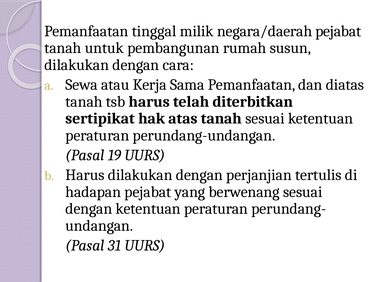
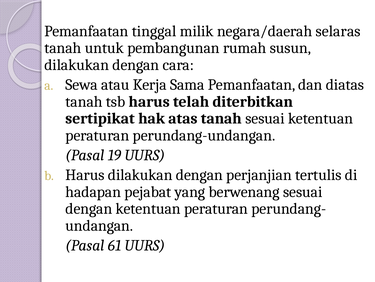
negara/daerah pejabat: pejabat -> selaras (338, 31)
31: 31 -> 61 (114, 245)
